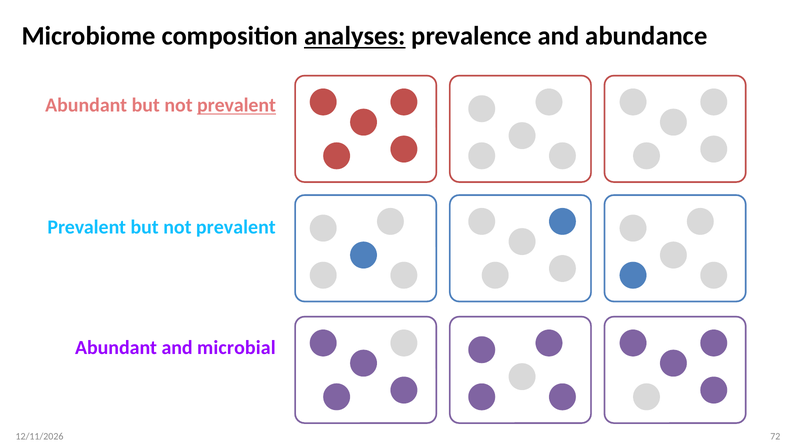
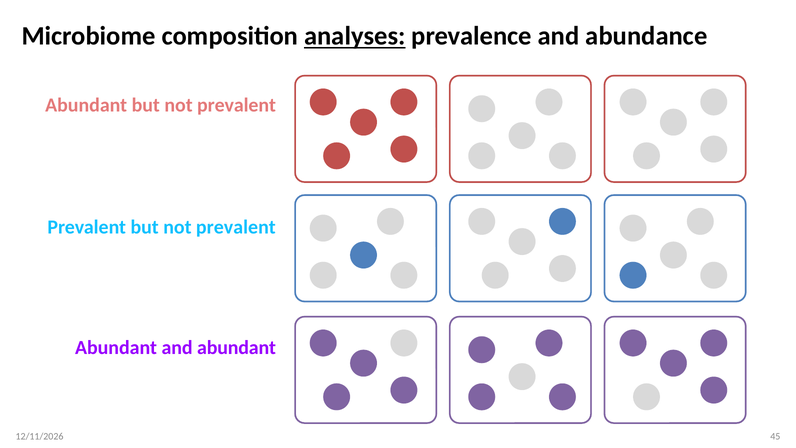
prevalent underline: present -> none (237, 105)
and microbial: microbial -> abundant (237, 347)
72: 72 -> 45 (775, 436)
